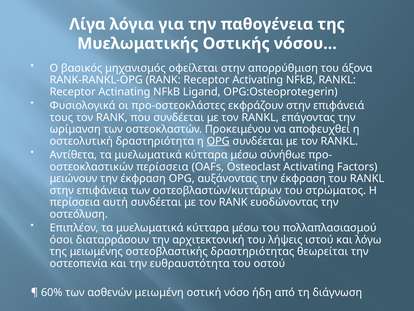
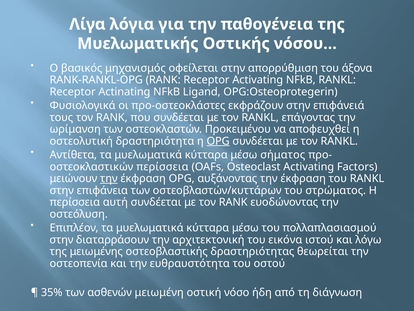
σύνήθωε: σύνήθωε -> σήματος (283, 155)
την underline: none -> present (109, 178)
όσοι: όσοι -> στην (61, 239)
λήψεις: λήψεις -> εικόνα (285, 239)
60%: 60% -> 35% (52, 292)
